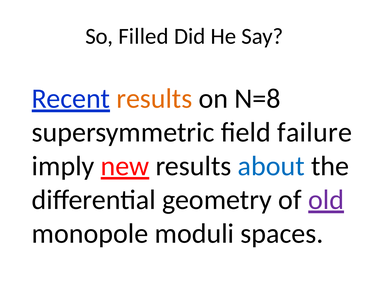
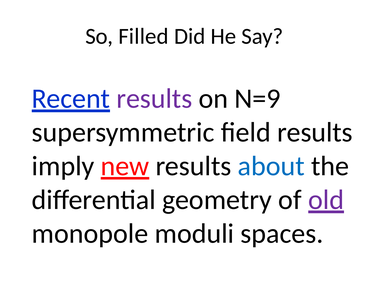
results colour: orange -> purple (154, 99)
N=8: N=8 -> N=9 (257, 99)
field failure: failure -> results (315, 132)
